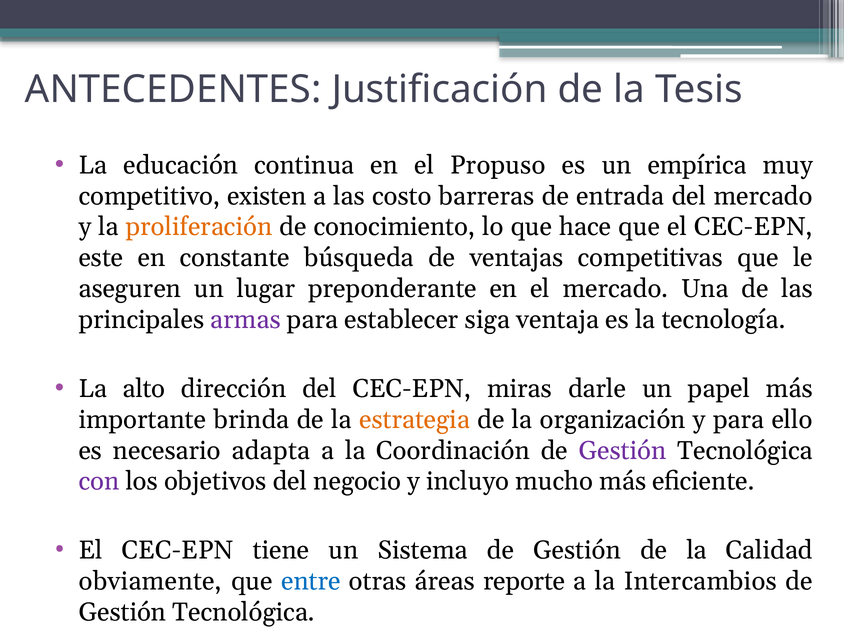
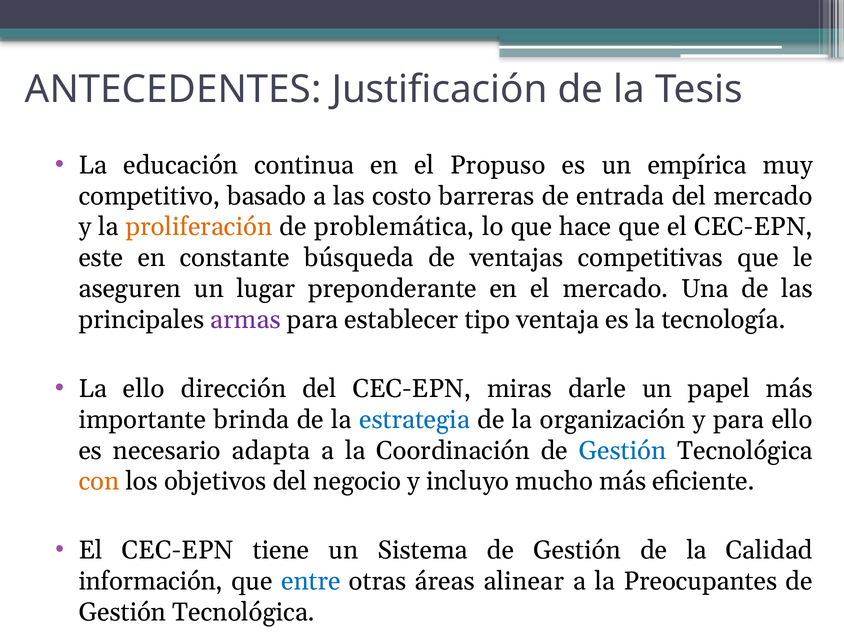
existen: existen -> basado (267, 196)
conocimiento: conocimiento -> problemática (394, 227)
siga: siga -> tipo (487, 320)
La alto: alto -> ello (144, 389)
estrategia colour: orange -> blue (415, 420)
Gestión colour: purple -> blue (623, 451)
con colour: purple -> orange (99, 481)
obviamente: obviamente -> información (151, 581)
reporte: reporte -> alinear (524, 581)
Intercambios: Intercambios -> Preocupantes (700, 581)
